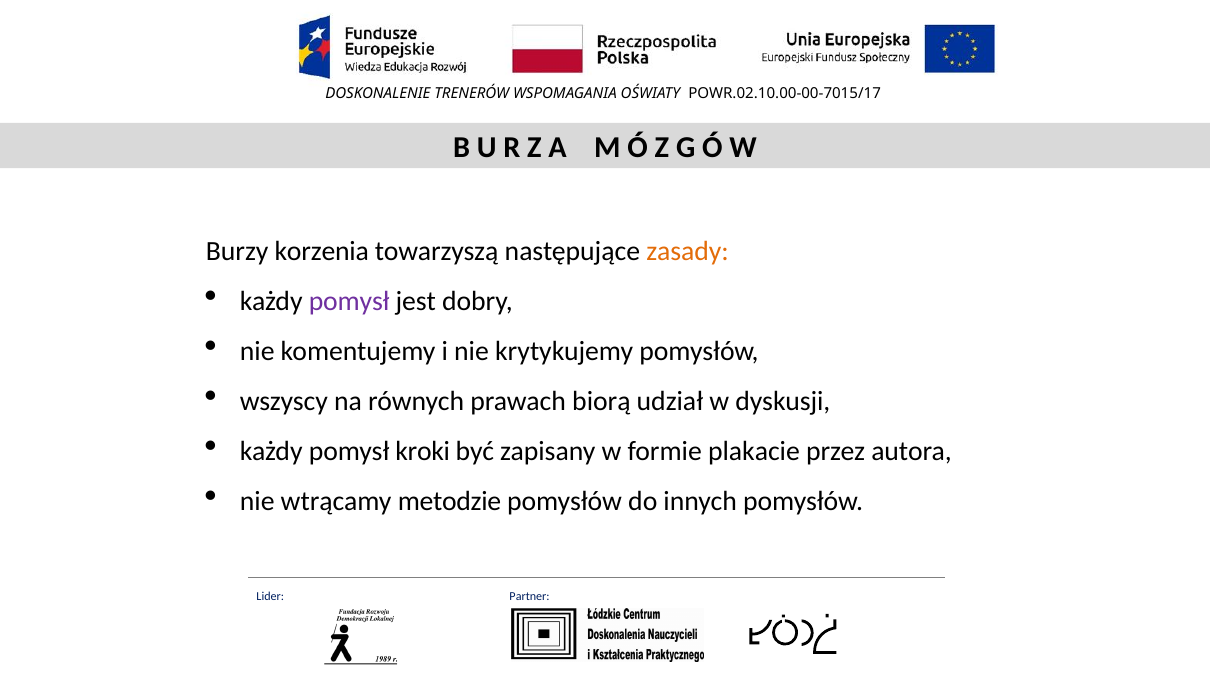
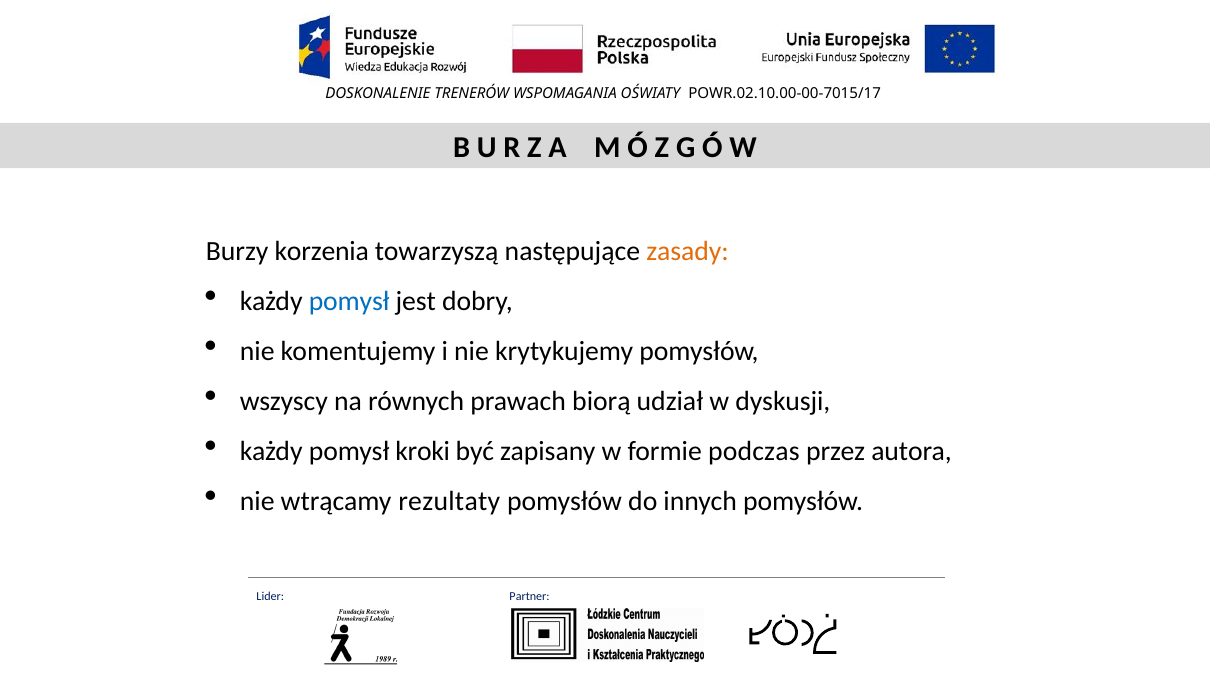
pomysł colour: purple -> blue (349, 301)
plakacie: plakacie -> podczas (754, 451)
metodzie: metodzie -> rezultaty (449, 501)
